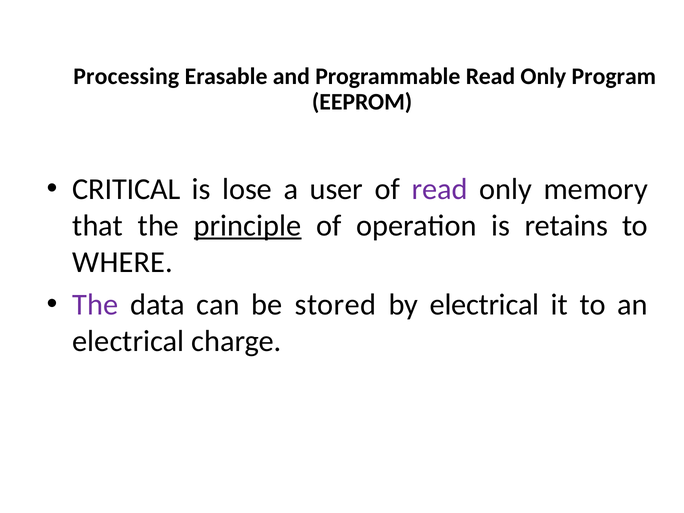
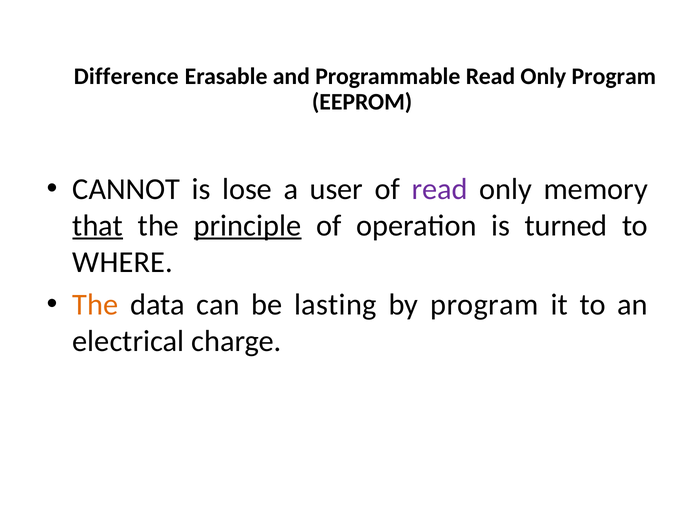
Processing: Processing -> Difference (126, 76)
CRITICAL: CRITICAL -> CANNOT (126, 189)
that underline: none -> present (98, 226)
retains: retains -> turned (566, 226)
The colour: purple -> orange (95, 305)
stored: stored -> lasting (335, 305)
by electrical: electrical -> program (484, 305)
